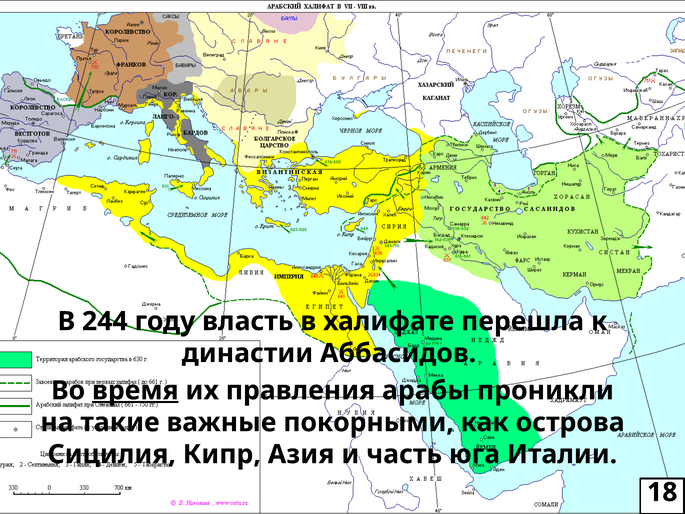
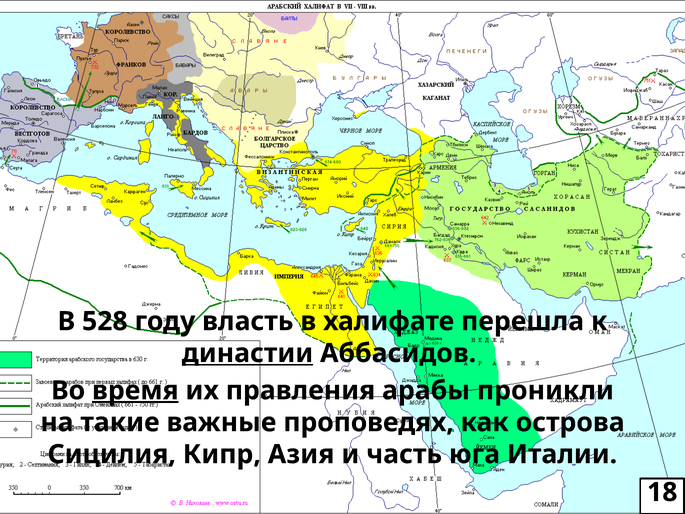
244: 244 -> 528 (105, 321)
династии underline: none -> present (248, 353)
покорными: покорными -> проповедях (369, 422)
